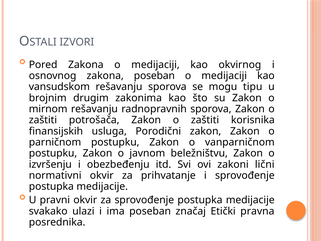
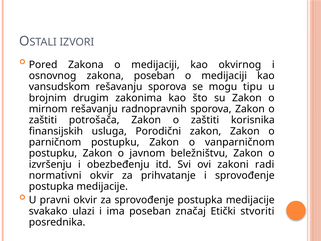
lični: lični -> radi (265, 164)
pravna: pravna -> stvoriti (257, 211)
